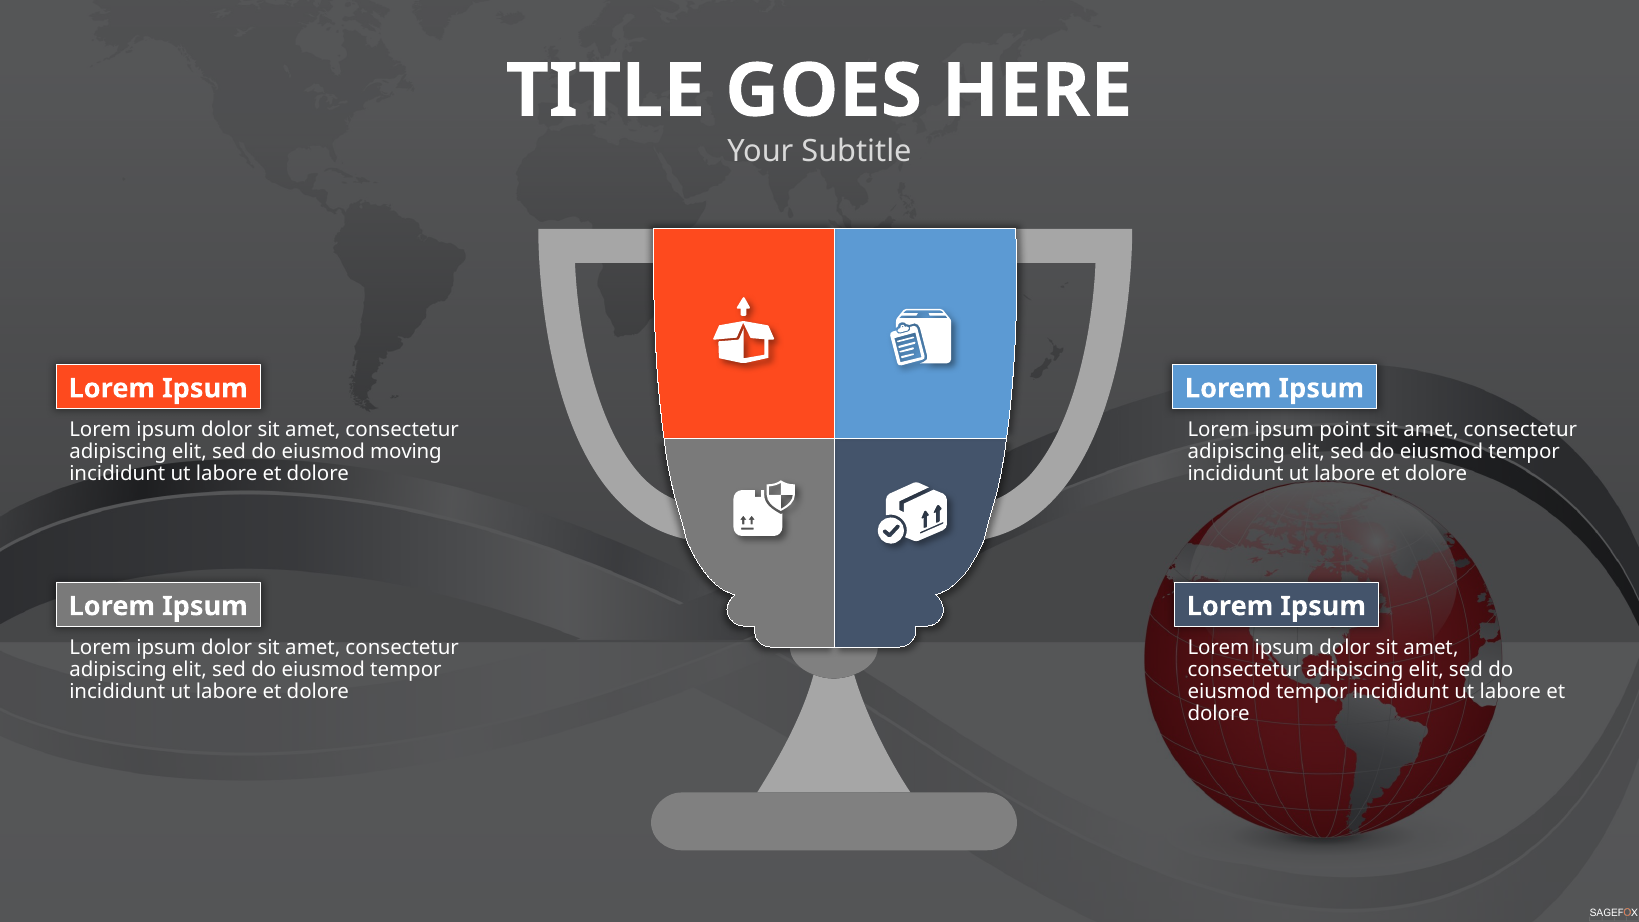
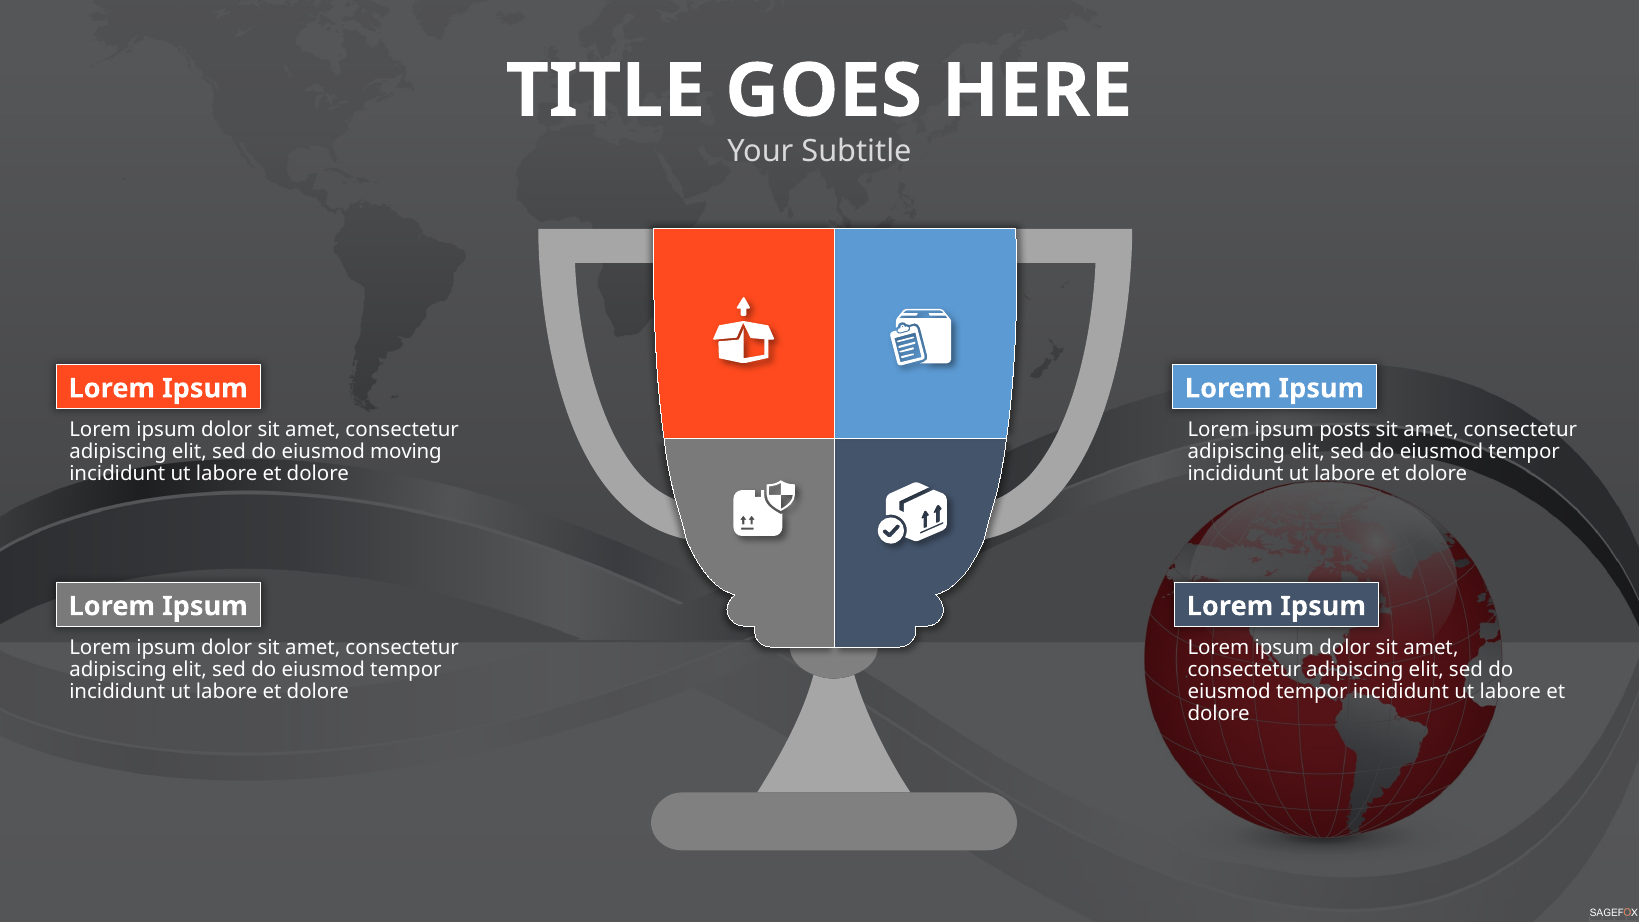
point: point -> posts (1345, 430)
